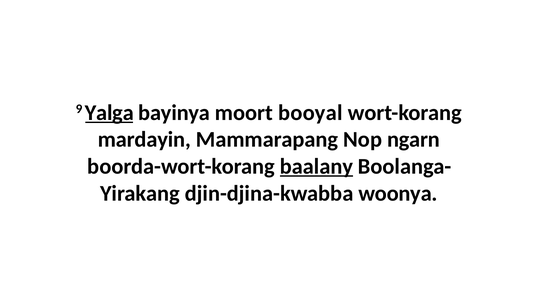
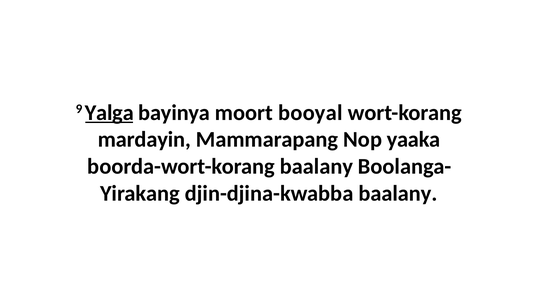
ngarn: ngarn -> yaaka (414, 139)
baalany underline: present -> none (316, 166)
djin-djina-kwabba woonya: woonya -> baalany (398, 193)
